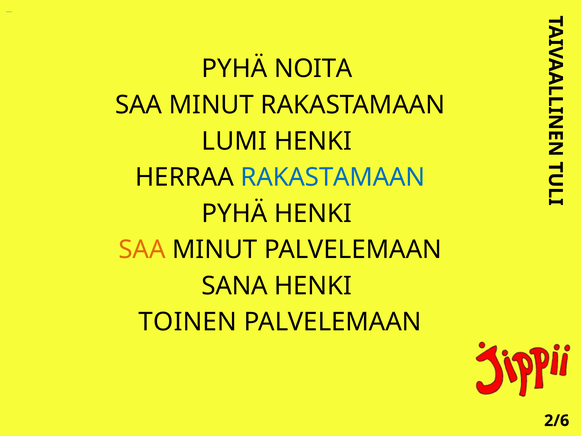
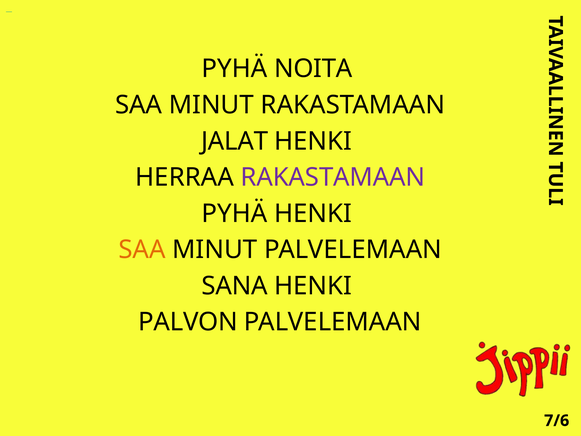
LUMI: LUMI -> JALAT (235, 141)
RAKASTAMAAN colour: blue -> purple (333, 177)
TOINEN: TOINEN -> PALVON (188, 322)
2/6: 2/6 -> 7/6 (557, 420)
